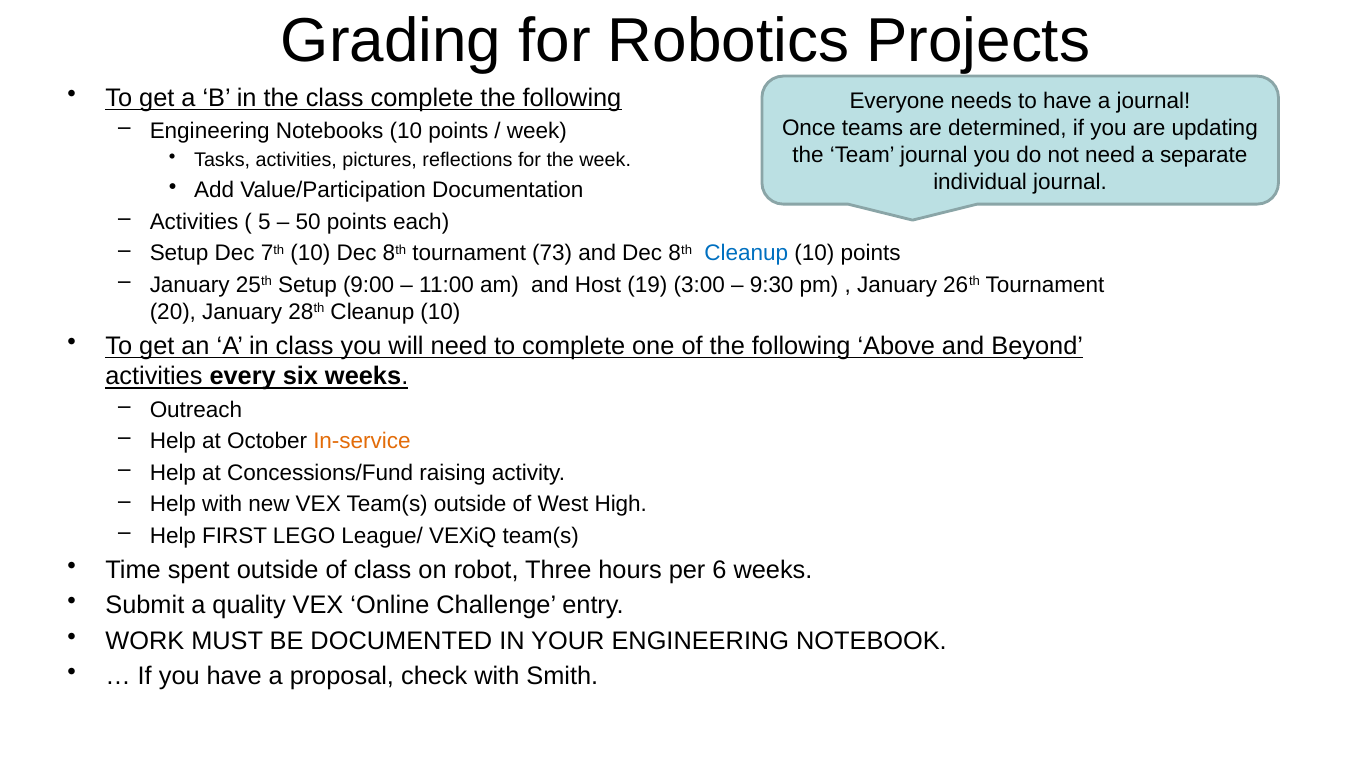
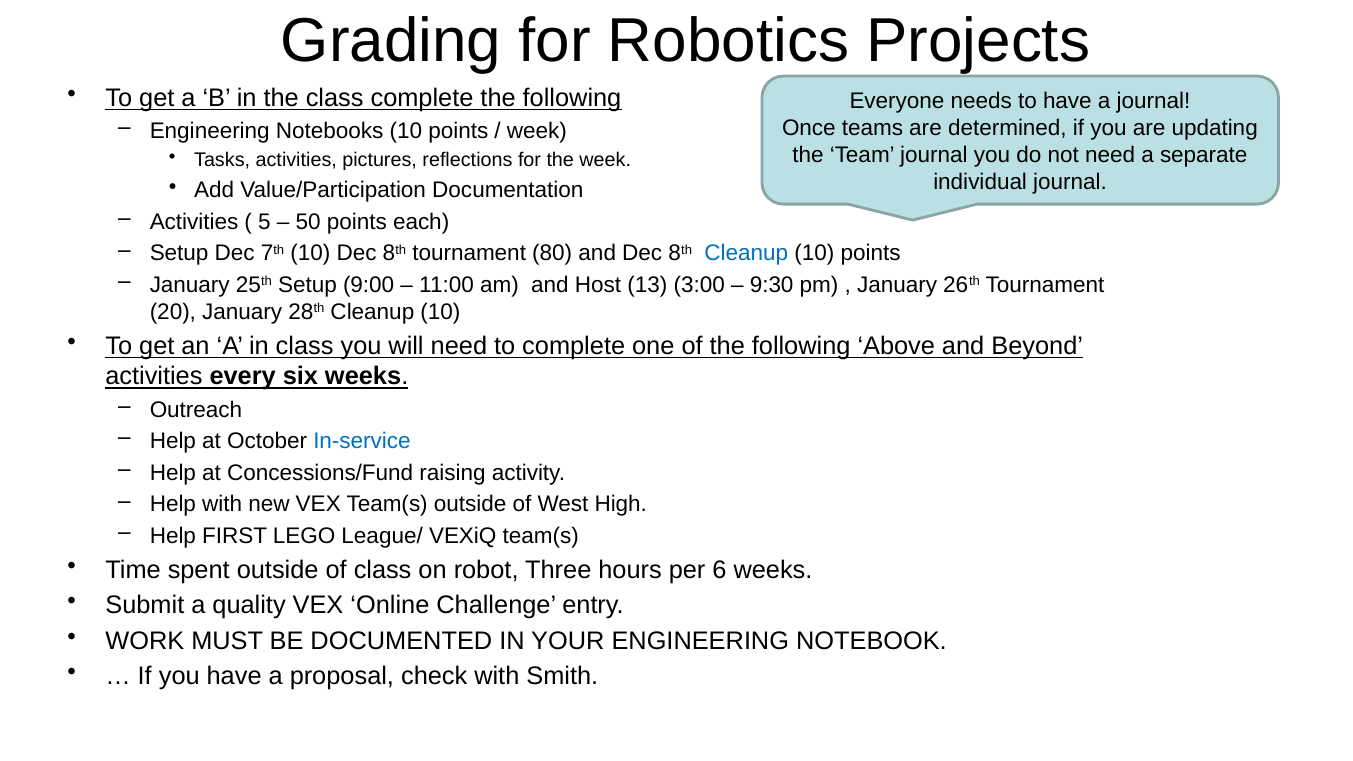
73: 73 -> 80 (552, 254)
19: 19 -> 13 (647, 285)
In-service colour: orange -> blue (362, 441)
